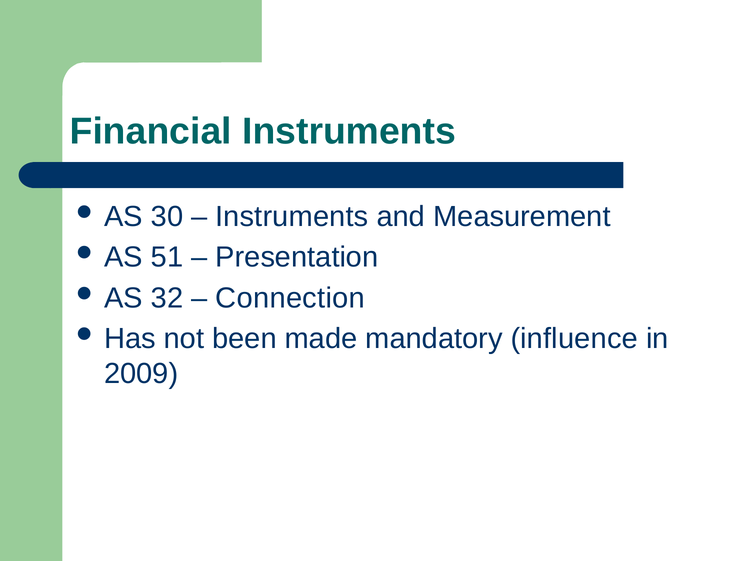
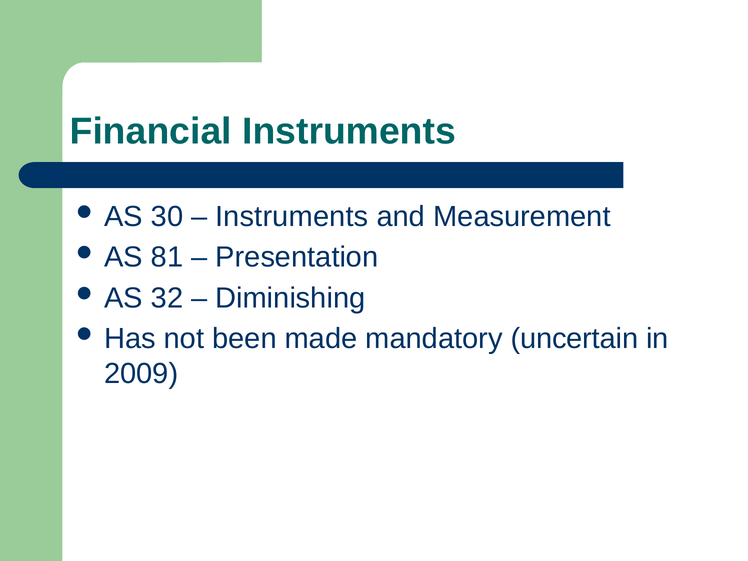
51: 51 -> 81 (167, 257)
Connection: Connection -> Diminishing (290, 298)
influence: influence -> uncertain (574, 339)
